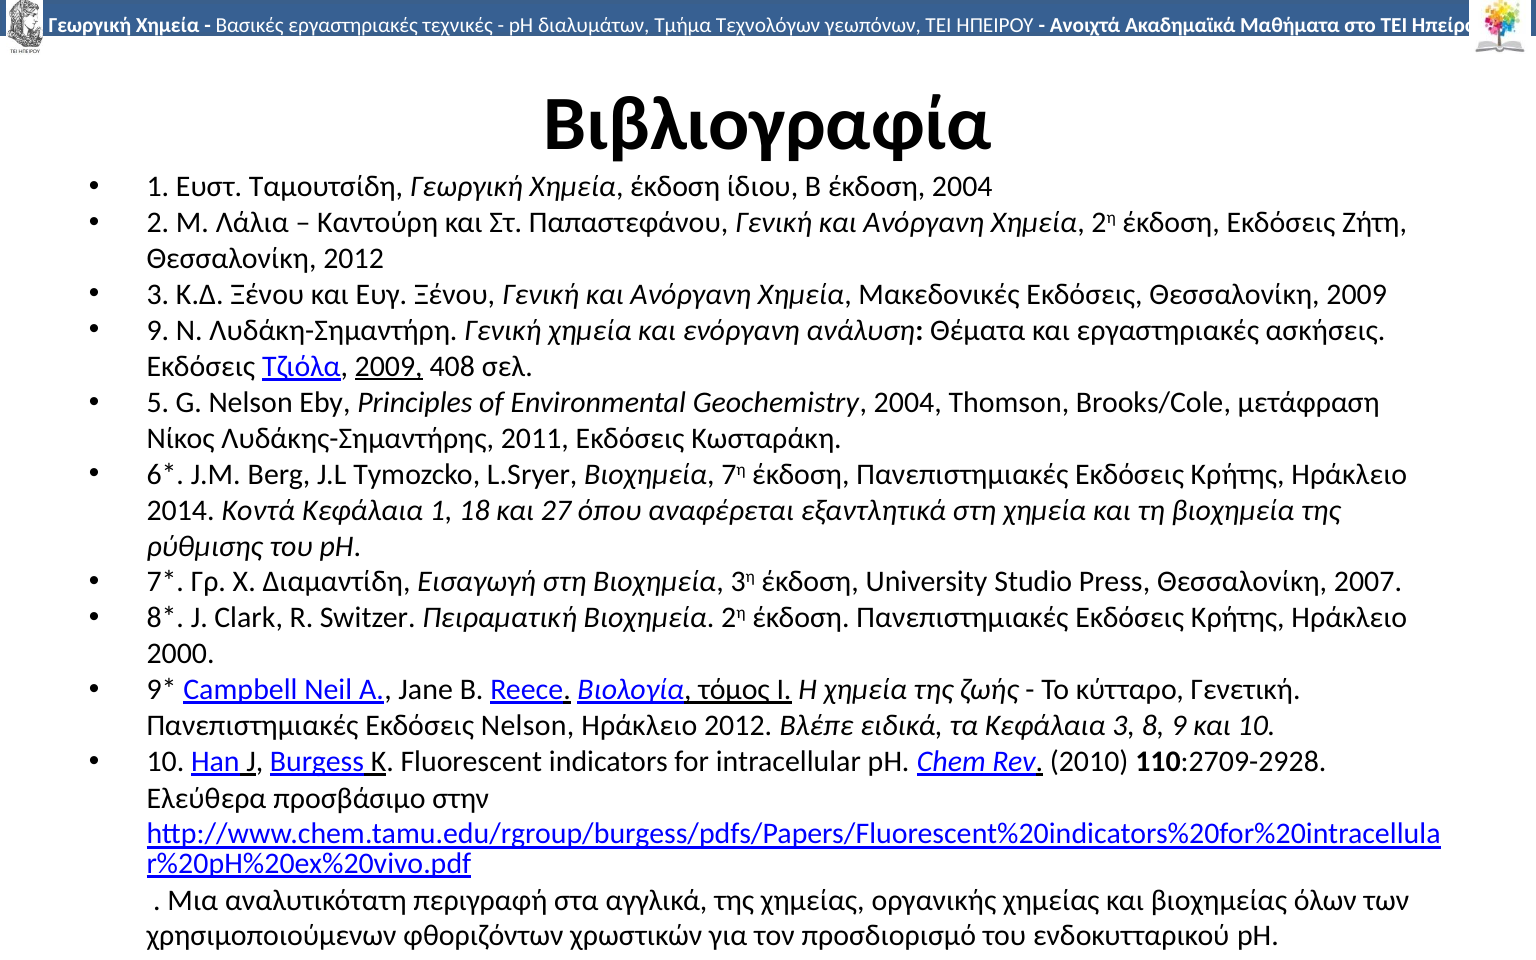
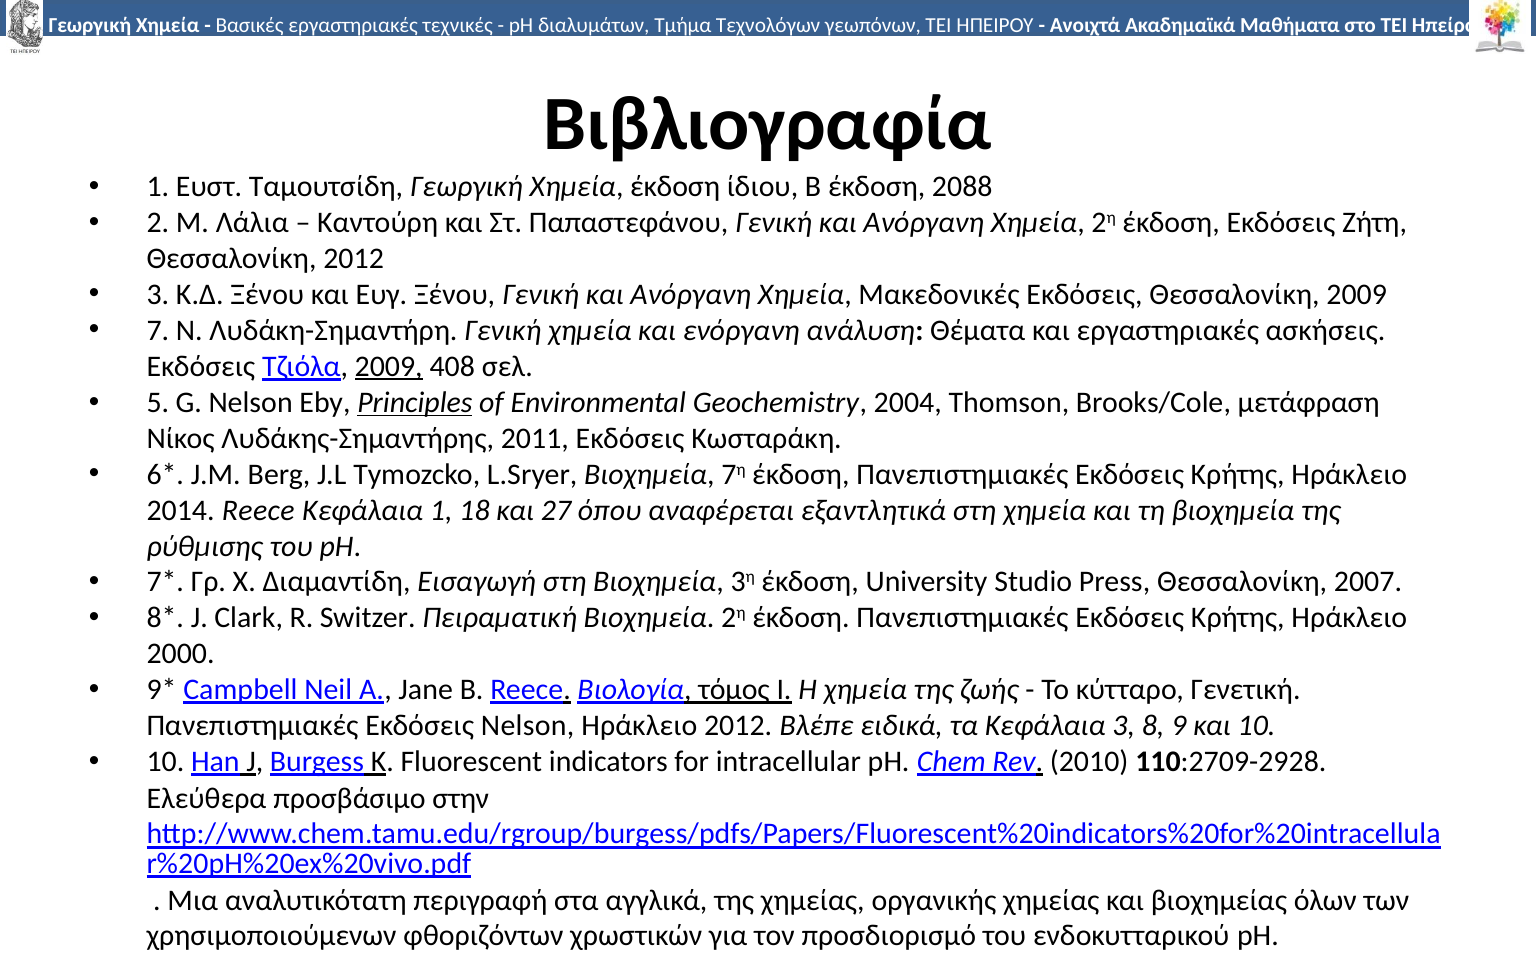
έκδοση 2004: 2004 -> 2088 (962, 187)
9: 9 -> 7 (158, 331)
Principles underline: none -> present (415, 403)
2014 Κοντά: Κοντά -> Reece (258, 510)
